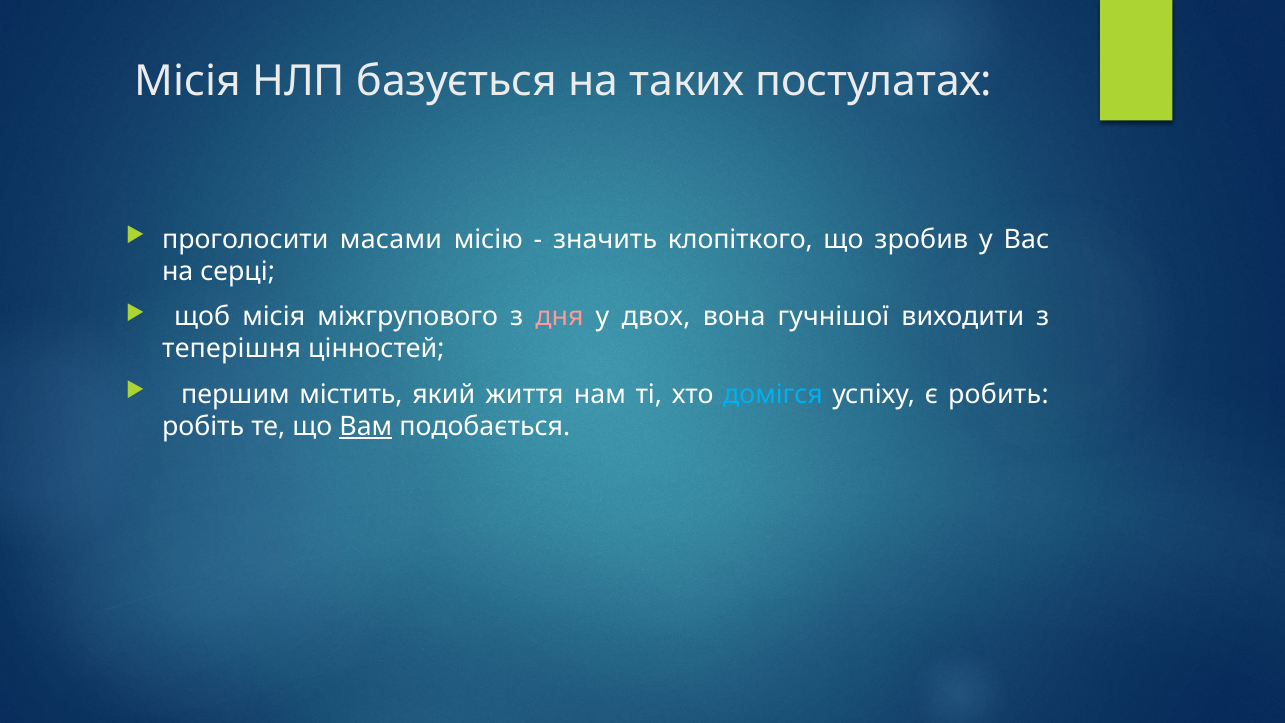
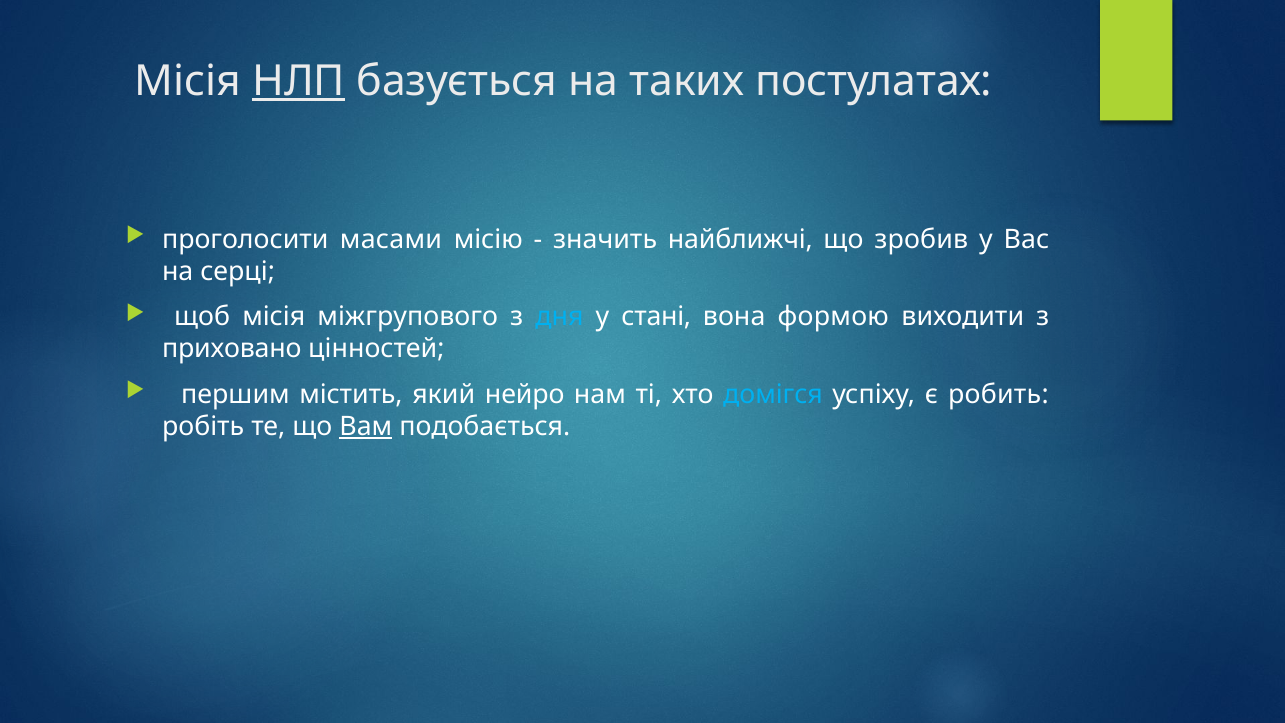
НЛП underline: none -> present (299, 81)
клопіткого: клопіткого -> найближчі (740, 239)
дня colour: pink -> light blue (559, 317)
двох: двох -> стані (656, 317)
гучнішої: гучнішої -> формою (833, 317)
теперішня: теперішня -> приховано (232, 349)
життя: життя -> нейро (525, 394)
